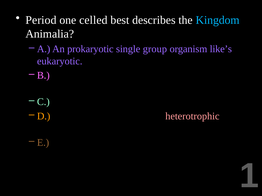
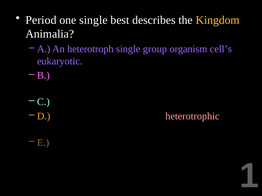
one celled: celled -> single (93, 20)
Kingdom colour: light blue -> yellow (218, 20)
An prokaryotic: prokaryotic -> heterotroph (90, 49)
like’s: like’s -> cell’s (221, 49)
